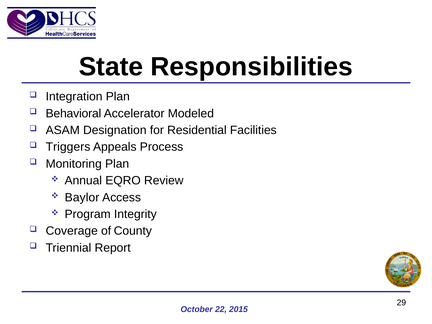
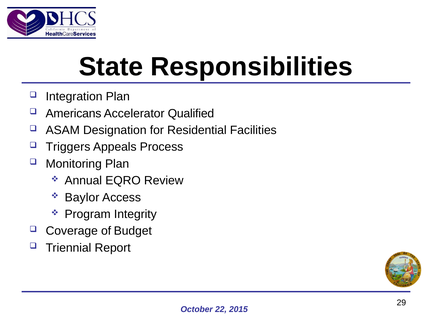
Behavioral: Behavioral -> Americans (73, 113)
Modeled: Modeled -> Qualified (191, 113)
County: County -> Budget (133, 231)
